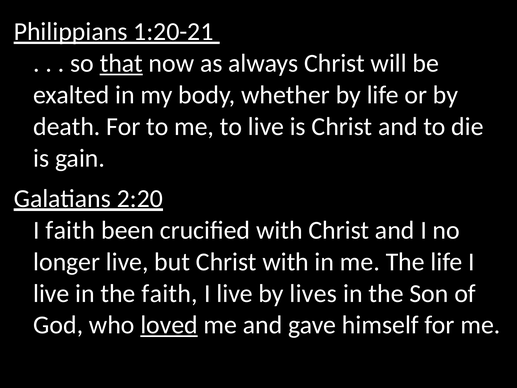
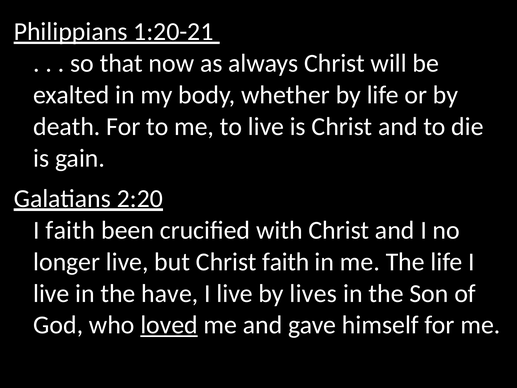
that underline: present -> none (121, 63)
Christ with: with -> faith (286, 262)
the faith: faith -> have (170, 293)
